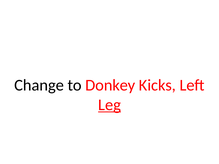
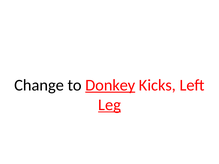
Donkey underline: none -> present (110, 85)
